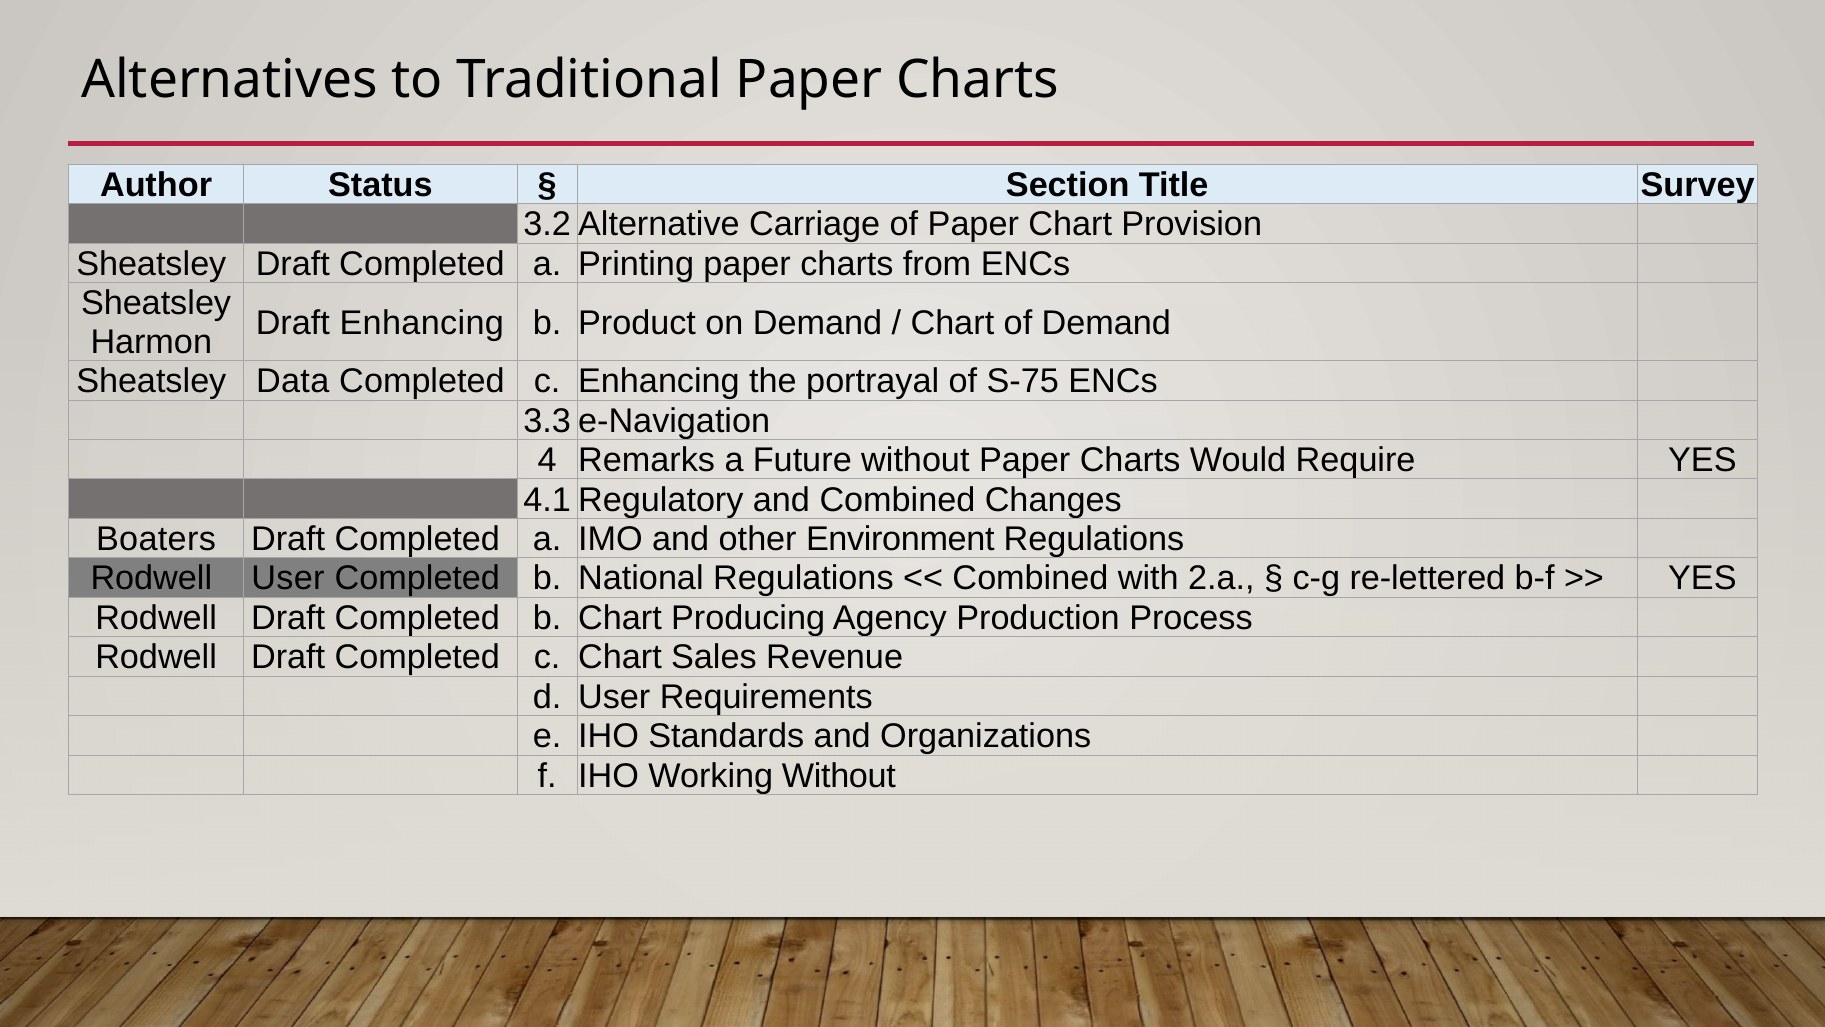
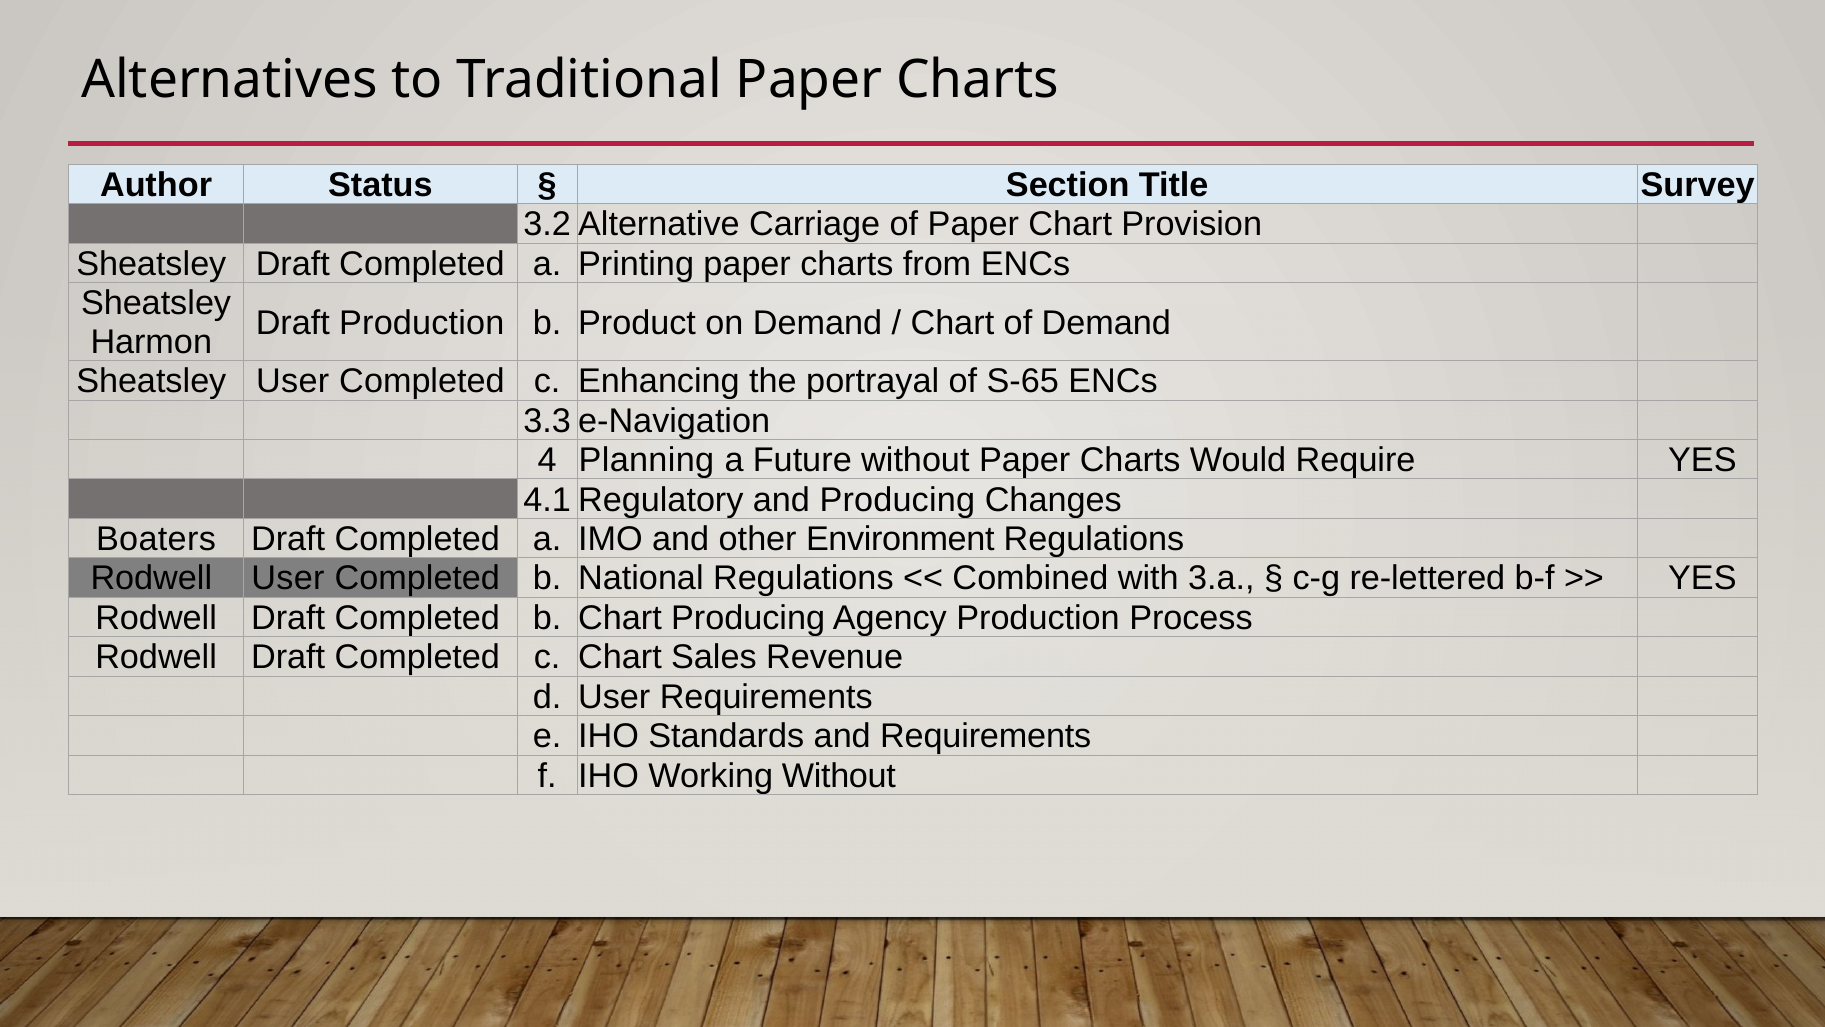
Draft Enhancing: Enhancing -> Production (422, 323)
Sheatsley Data: Data -> User (293, 381)
S-75: S-75 -> S-65 (1023, 381)
Remarks: Remarks -> Planning (646, 460)
and Combined: Combined -> Producing (897, 500)
2.a: 2.a -> 3.a (1221, 578)
and Organizations: Organizations -> Requirements (986, 736)
